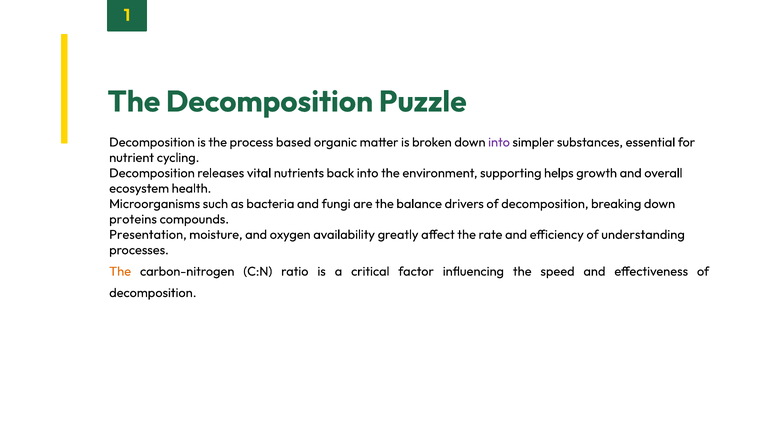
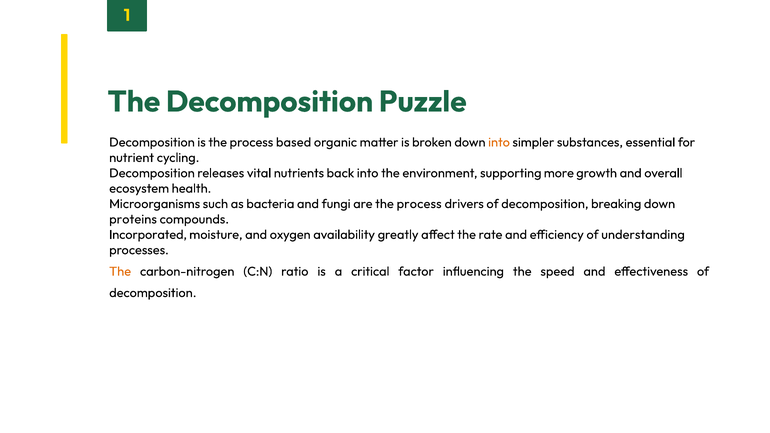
into colour: purple -> orange (499, 142)
helps: helps -> more (559, 173)
are the balance: balance -> process (419, 204)
Presentation: Presentation -> Incorporated (148, 235)
